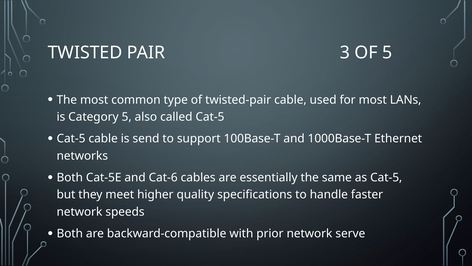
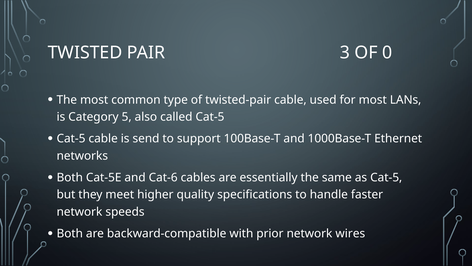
OF 5: 5 -> 0 (387, 52)
serve: serve -> wires (350, 233)
